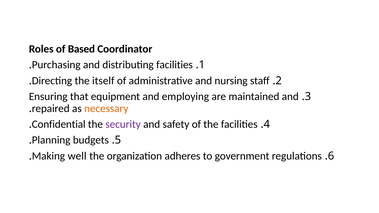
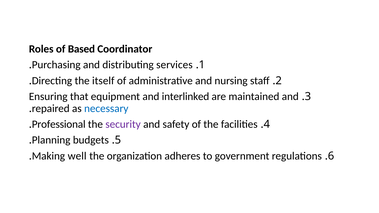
distributing facilities: facilities -> services (174, 65)
employing: employing -> interlinked (186, 97)
necessary colour: orange -> blue (106, 108)
Confidential: Confidential -> Professional (59, 124)
